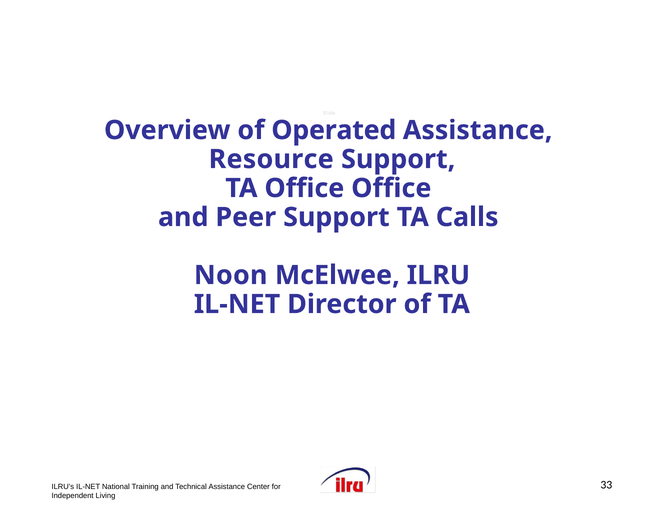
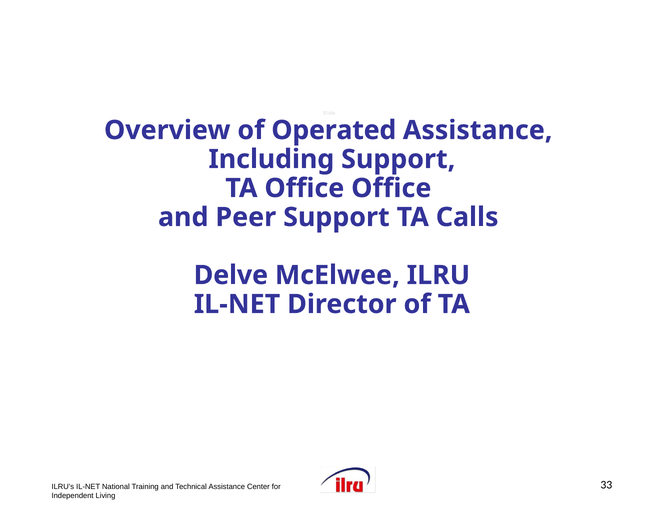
Resource: Resource -> Including (271, 159)
Noon: Noon -> Delve (231, 275)
